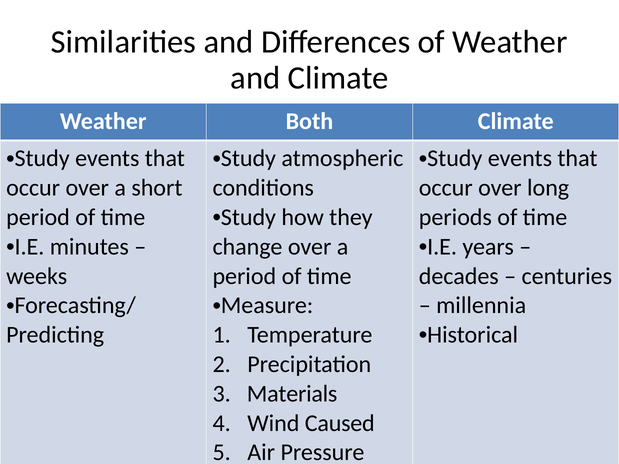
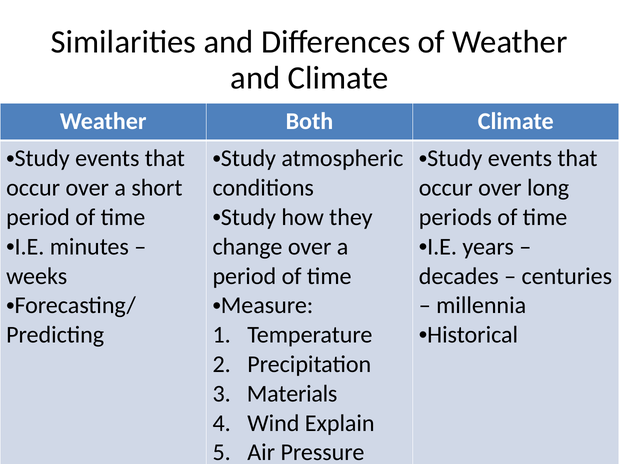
Caused: Caused -> Explain (340, 423)
